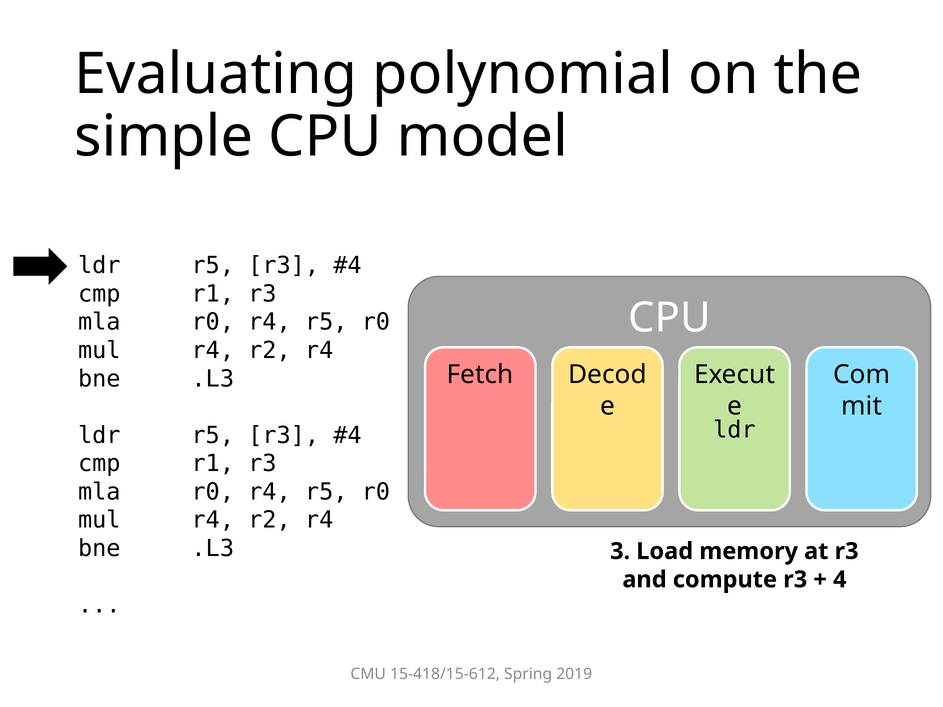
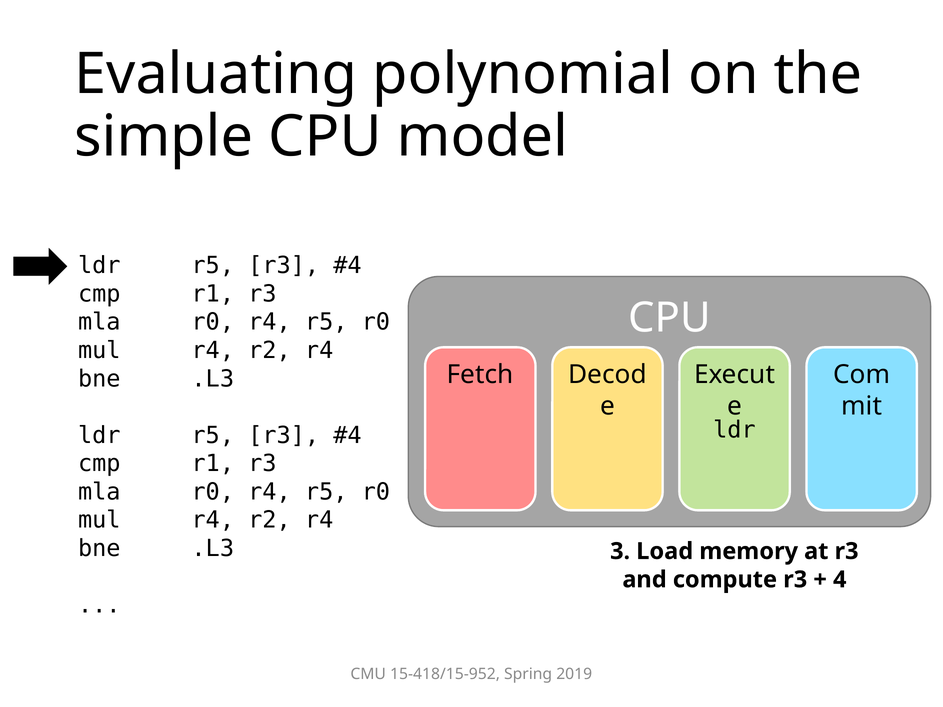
15-418/15-612: 15-418/15-612 -> 15-418/15-952 (445, 674)
